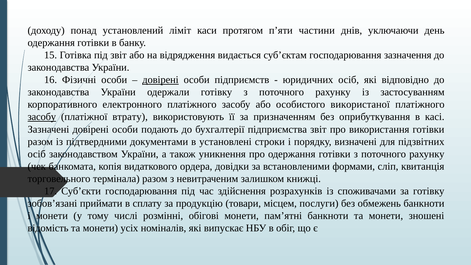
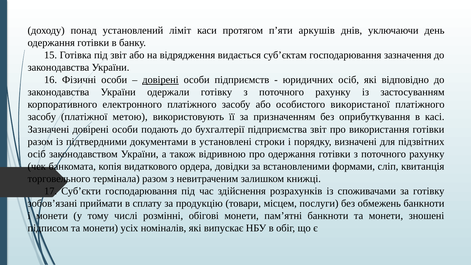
частини: частини -> аркушів (317, 30)
засобу underline: present -> none (42, 117)
втрату: втрату -> метою (130, 117)
уникнення: уникнення -> відривною (222, 154)
відомість: відомість -> підписом (48, 228)
